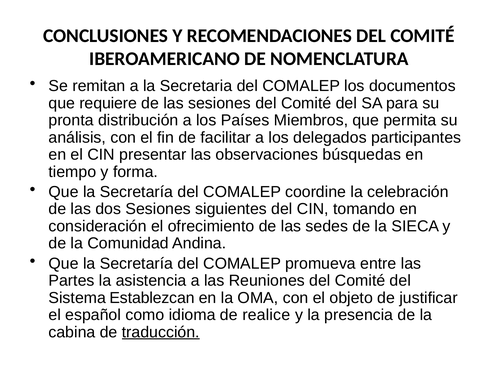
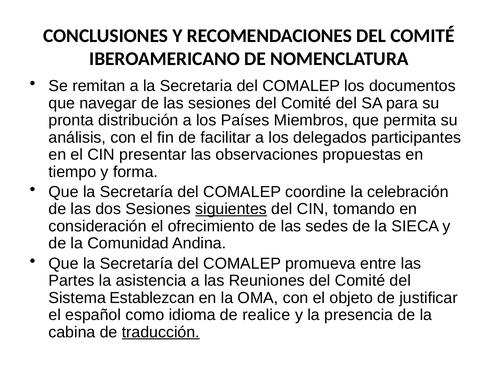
requiere: requiere -> navegar (108, 103)
búsquedas: búsquedas -> propuestas (362, 155)
siguientes underline: none -> present (231, 209)
